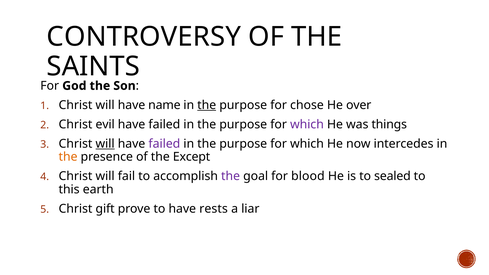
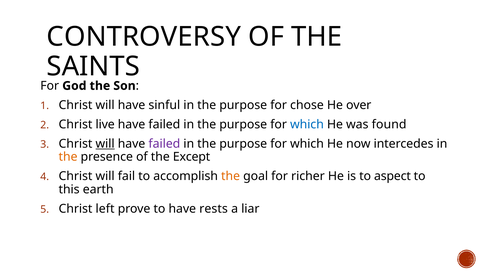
name: name -> sinful (164, 105)
the underline: present -> none (207, 105)
evil: evil -> live (105, 124)
which colour: purple -> blue (307, 124)
things: things -> found (389, 124)
the colour: purple -> orange (231, 176)
blood: blood -> richer (308, 176)
sealed: sealed -> aspect (392, 176)
gift: gift -> left (105, 209)
